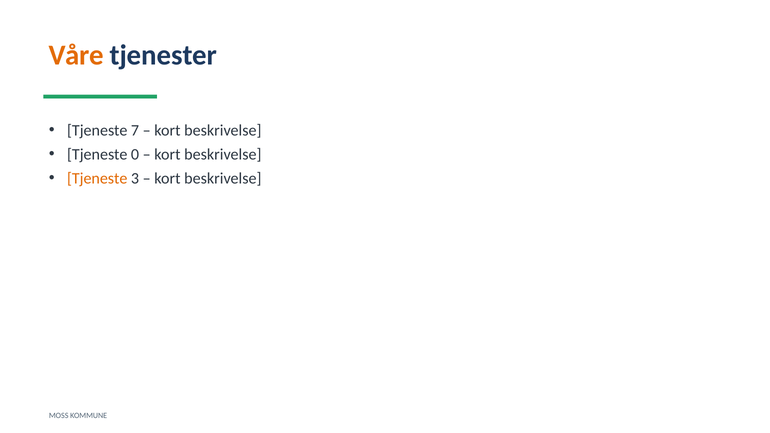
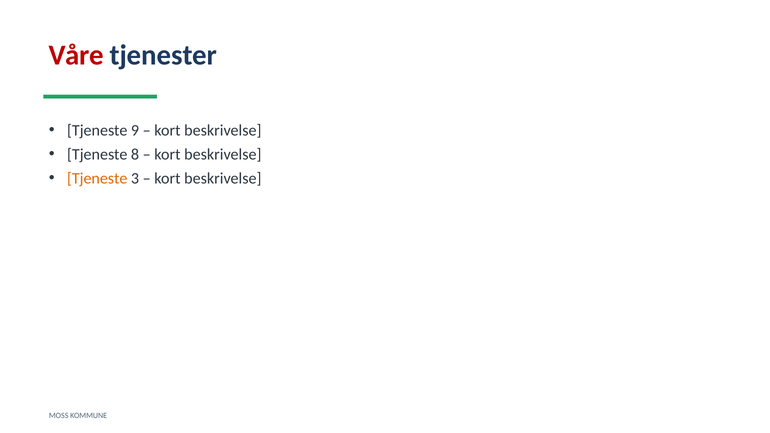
Våre colour: orange -> red (76, 55)
7: 7 -> 9 (135, 130)
0: 0 -> 8 (135, 154)
